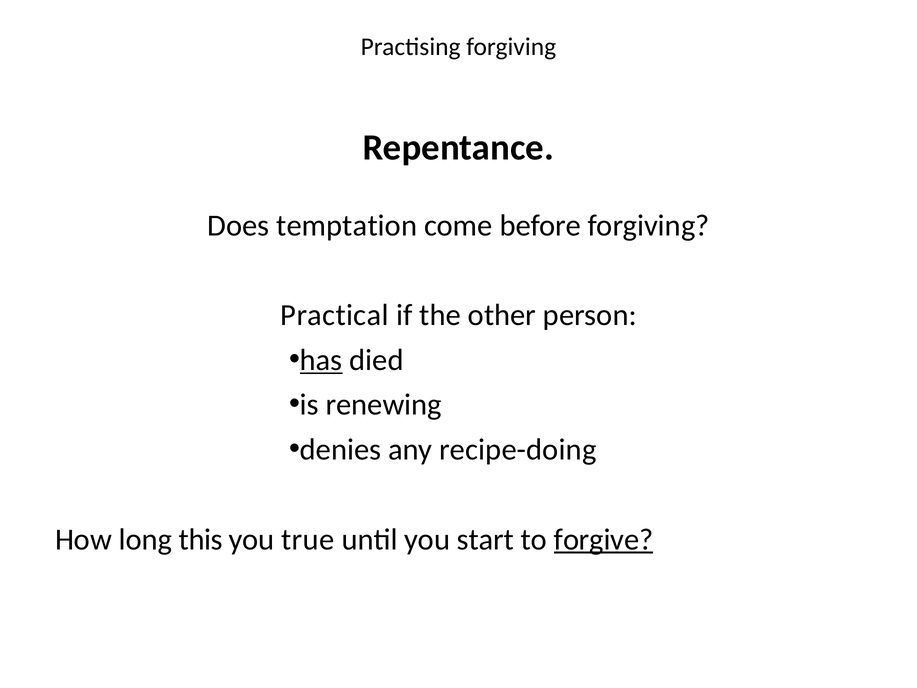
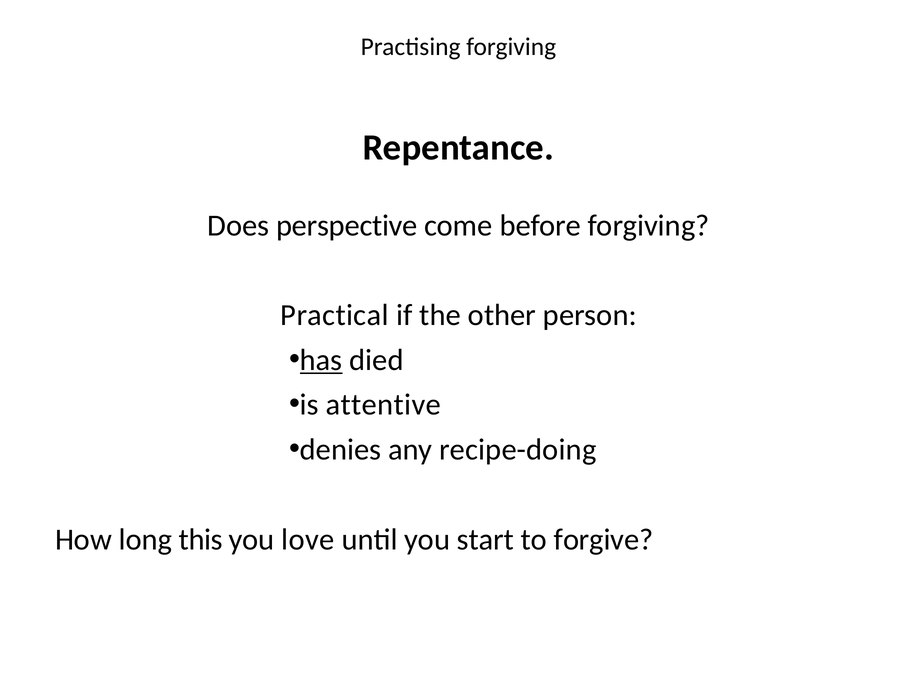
temptation: temptation -> perspective (347, 225)
renewing: renewing -> attentive (383, 405)
true: true -> love (308, 539)
forgive underline: present -> none (604, 539)
